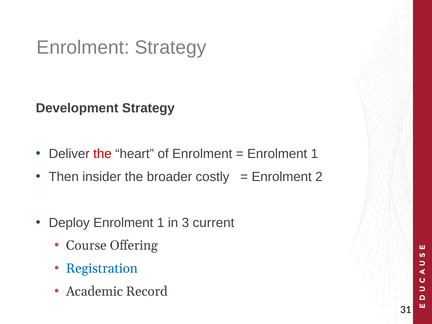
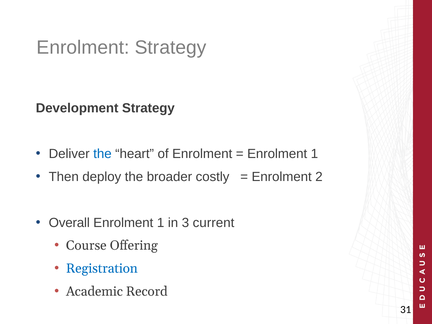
the colour: red -> blue (102, 154)
insider: insider -> deploy (102, 177)
Deploy: Deploy -> Overall (69, 223)
